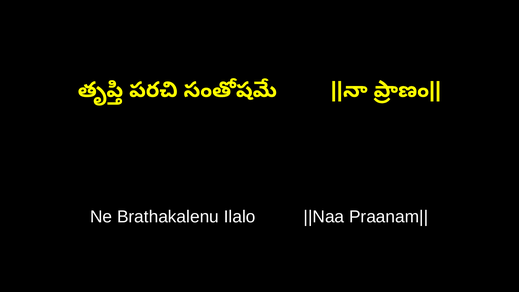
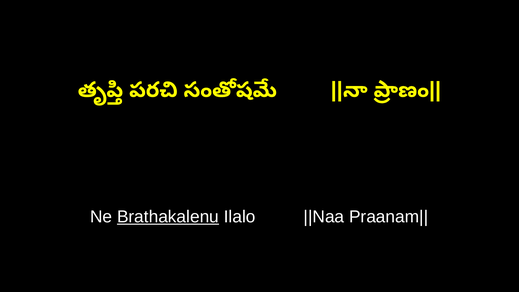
Brathakalenu underline: none -> present (168, 217)
